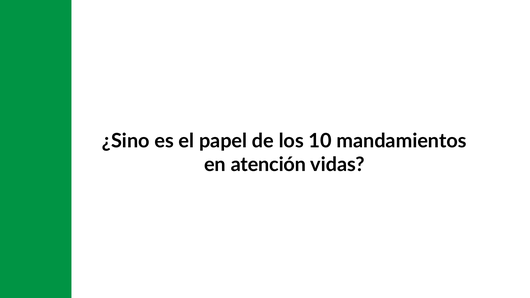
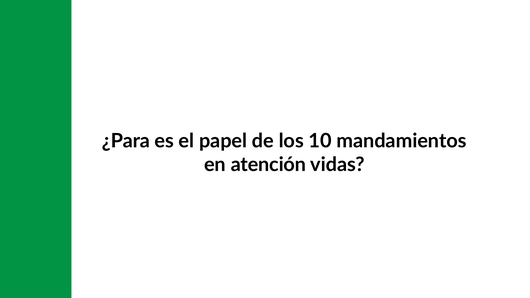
¿Sino: ¿Sino -> ¿Para (126, 141)
